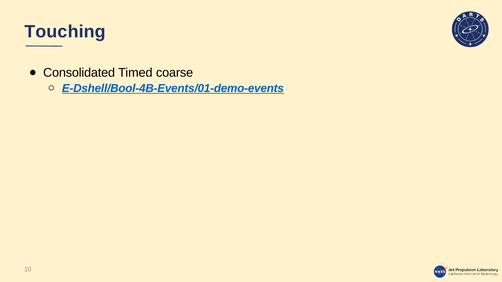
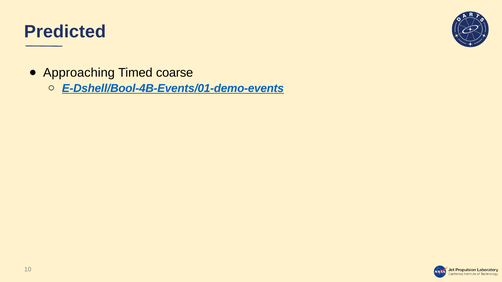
Touching: Touching -> Predicted (65, 32)
Consolidated: Consolidated -> Approaching (79, 73)
